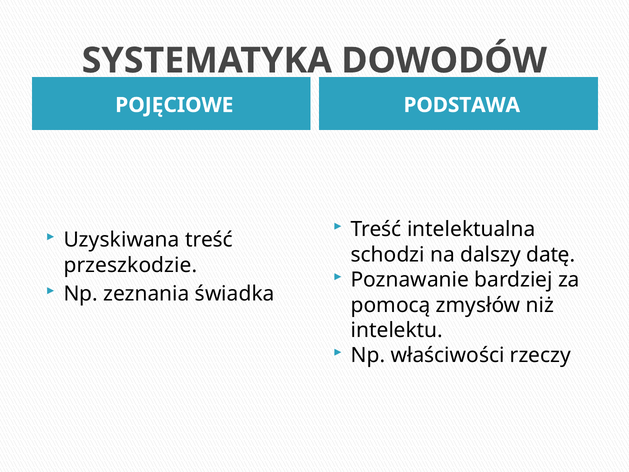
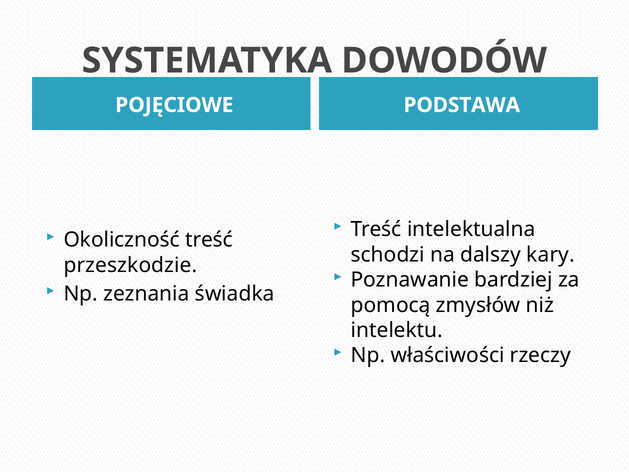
Uzyskiwana: Uzyskiwana -> Okoliczność (122, 240)
datę: datę -> kary (551, 255)
